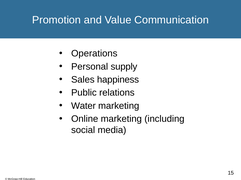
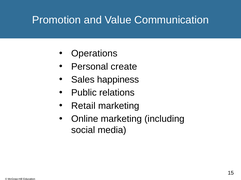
supply: supply -> create (124, 67)
Water: Water -> Retail (83, 106)
